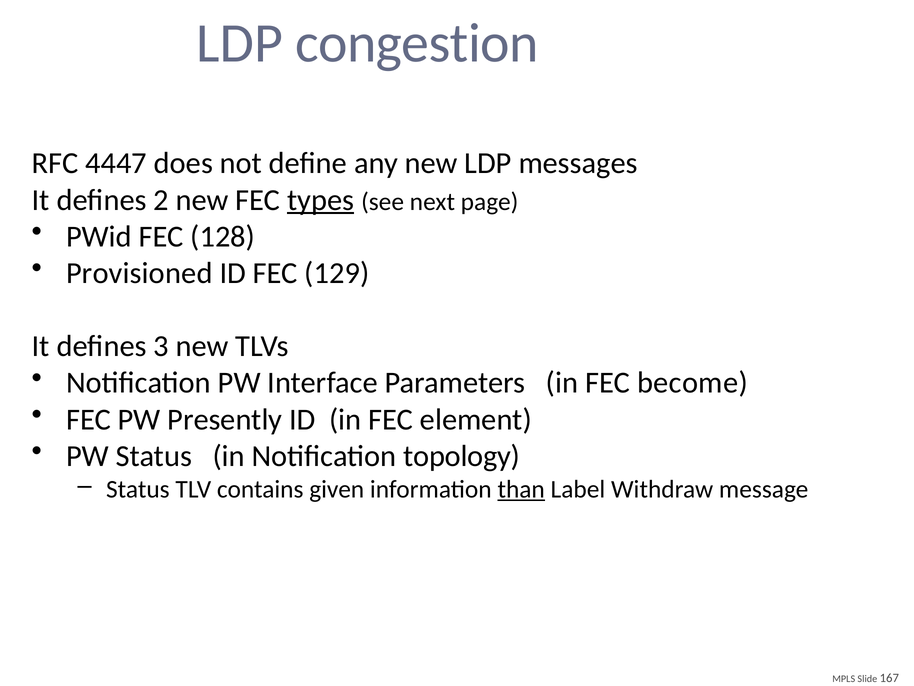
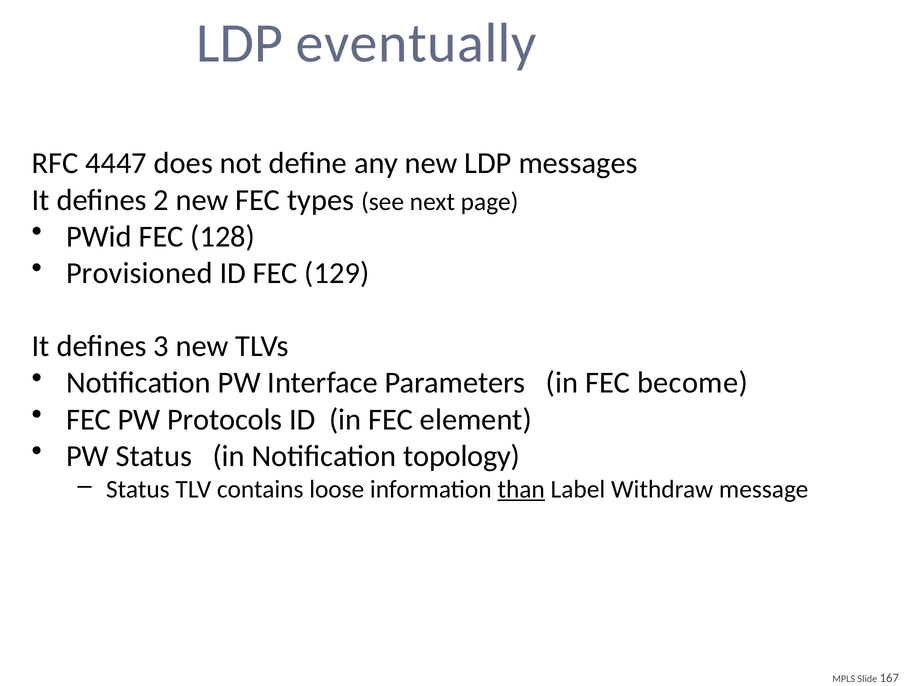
congestion: congestion -> eventually (416, 43)
types underline: present -> none (321, 200)
Presently: Presently -> Protocols (225, 419)
given: given -> loose (337, 489)
